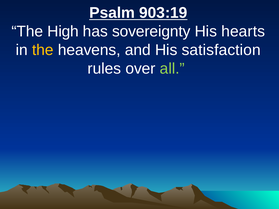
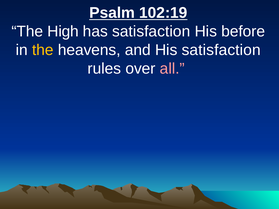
903:19: 903:19 -> 102:19 (163, 13)
has sovereignty: sovereignty -> satisfaction (151, 31)
hearts: hearts -> before (243, 31)
all colour: light green -> pink (172, 69)
